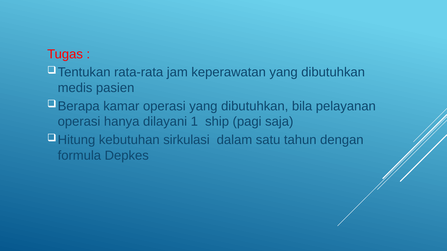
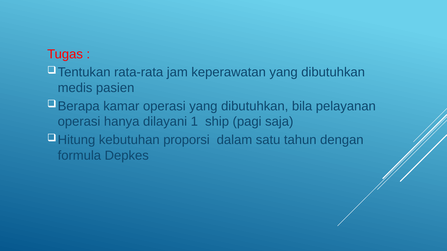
sirkulasi: sirkulasi -> proporsi (186, 140)
